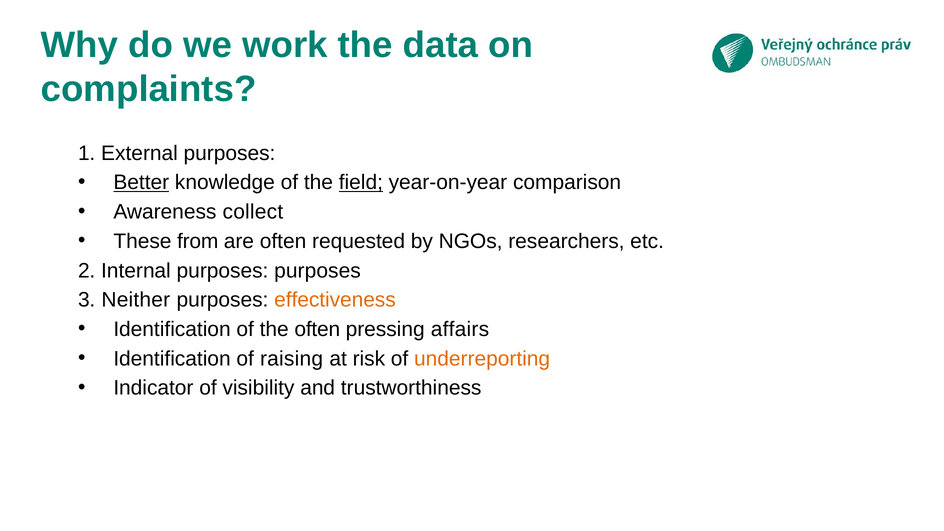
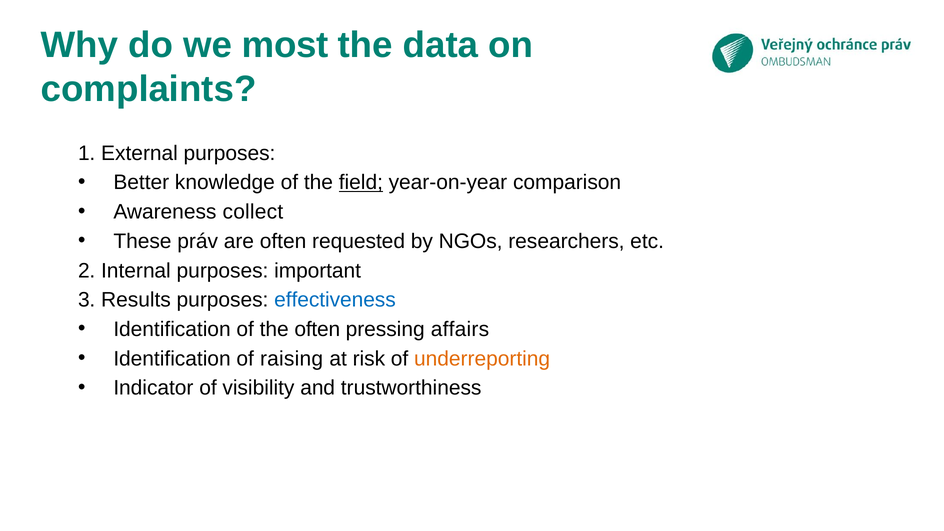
work: work -> most (285, 45)
Better underline: present -> none (141, 183)
from: from -> práv (198, 241)
purposes purposes: purposes -> important (318, 271)
Neither: Neither -> Results (136, 300)
effectiveness colour: orange -> blue (335, 300)
